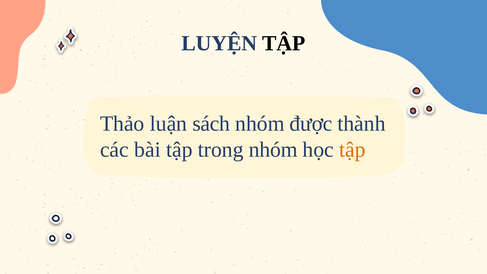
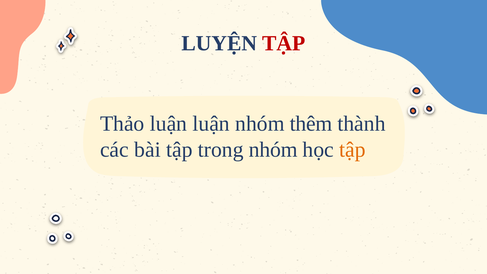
TẬP colour: black -> red (284, 43)
luận sách: sách -> luận (211, 124)
được: được -> thêm (311, 124)
